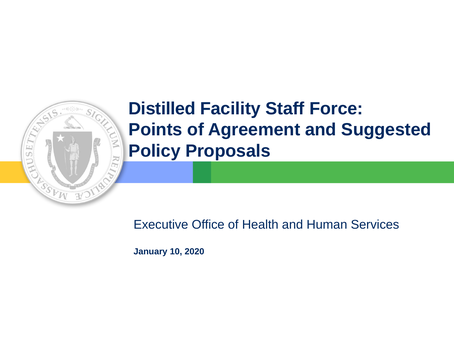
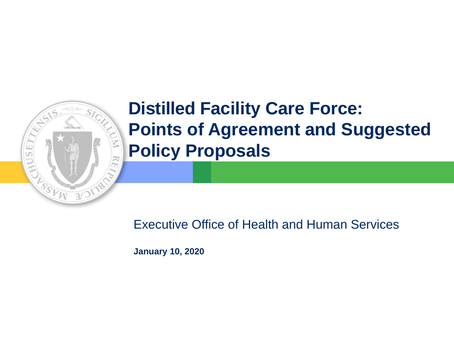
Staff: Staff -> Care (285, 108)
